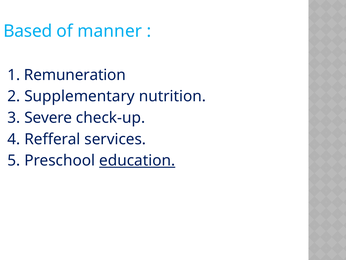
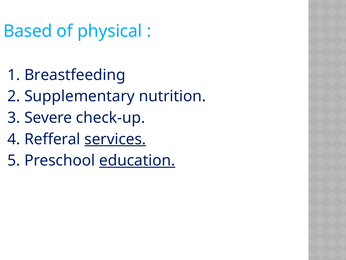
manner: manner -> physical (110, 31)
Remuneration: Remuneration -> Breastfeeding (75, 75)
services underline: none -> present (115, 139)
